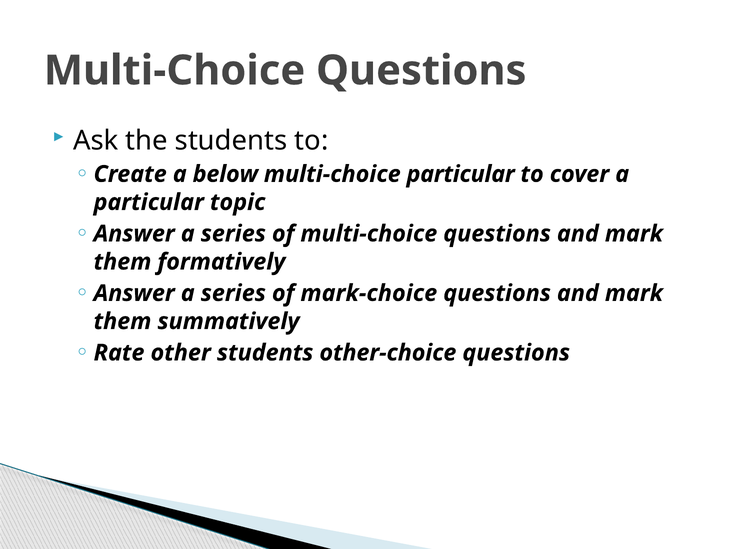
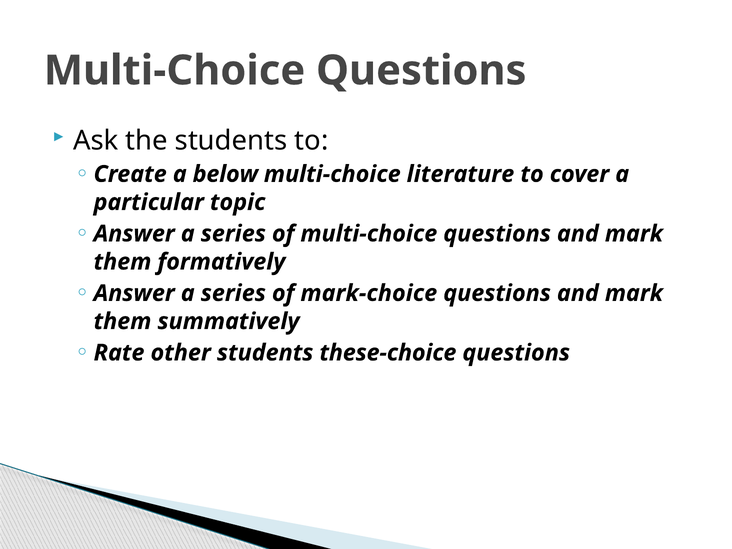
multi-choice particular: particular -> literature (460, 174)
other-choice: other-choice -> these-choice (388, 353)
